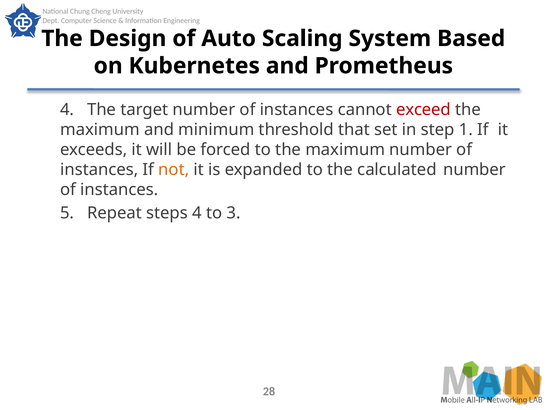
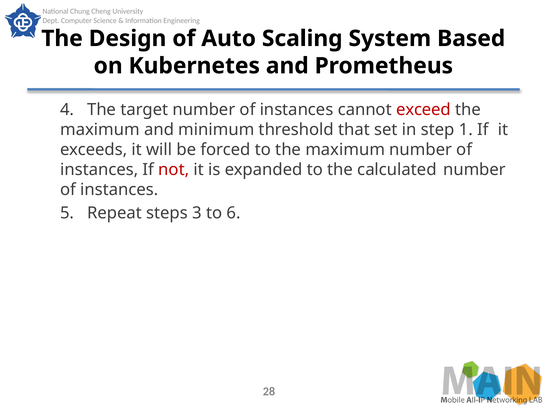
not colour: orange -> red (174, 170)
steps 4: 4 -> 3 (197, 213)
3: 3 -> 6 (234, 213)
